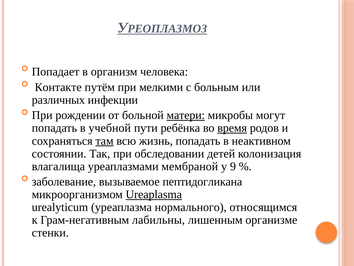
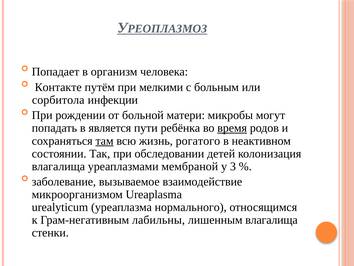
различных: различных -> сорбитола (58, 100)
матери underline: present -> none (186, 115)
учебной: учебной -> является (110, 128)
жизнь попадать: попадать -> рогатого (198, 141)
9: 9 -> 3 (233, 166)
пептидогликана: пептидогликана -> взаимодействие (202, 181)
Ureaplasma underline: present -> none (154, 194)
лишенным организме: организме -> влагалища (271, 220)
